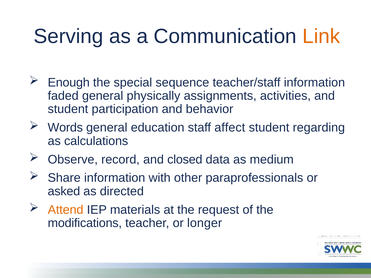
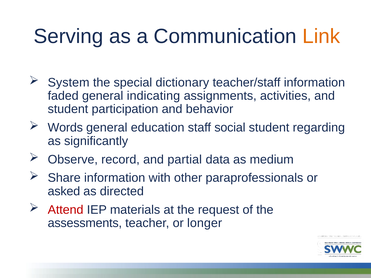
Enough: Enough -> System (69, 83)
sequence: sequence -> dictionary (182, 83)
physically: physically -> indicating (153, 96)
affect: affect -> social (230, 128)
calculations: calculations -> significantly (96, 141)
closed: closed -> partial (185, 160)
Attend colour: orange -> red (66, 210)
modifications: modifications -> assessments (85, 223)
